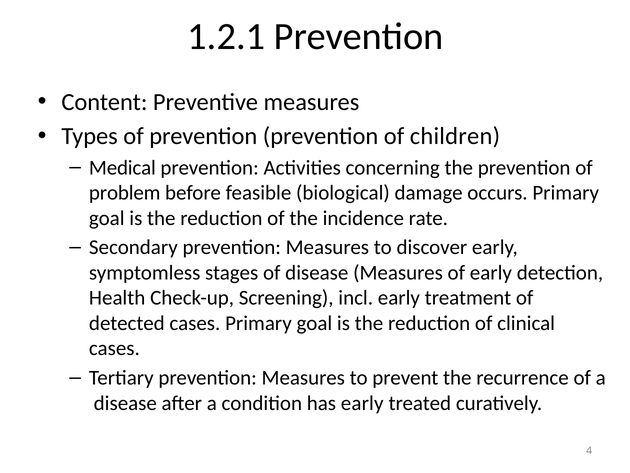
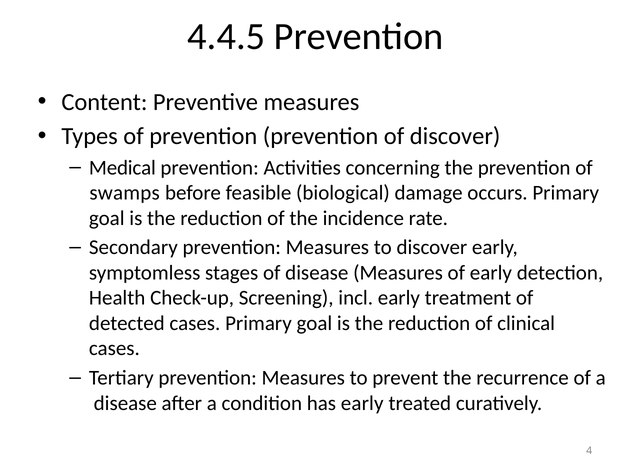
1.2.1: 1.2.1 -> 4.4.5 (226, 36)
of children: children -> discover (455, 136)
problem: problem -> swamps (125, 193)
